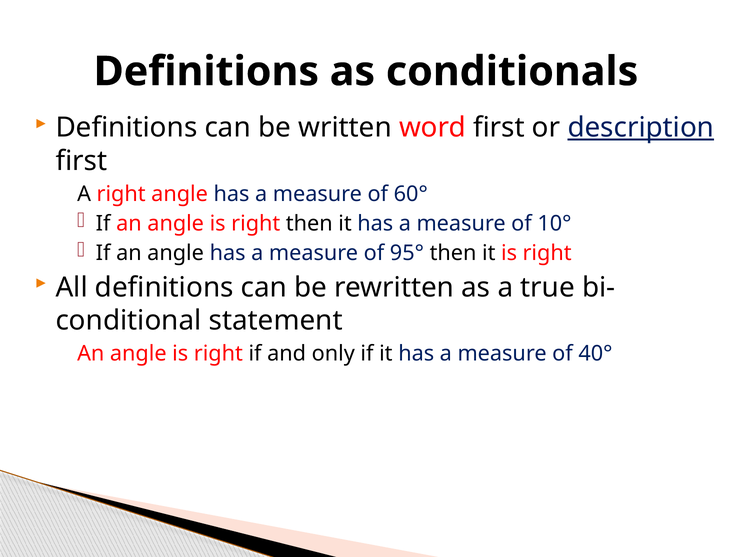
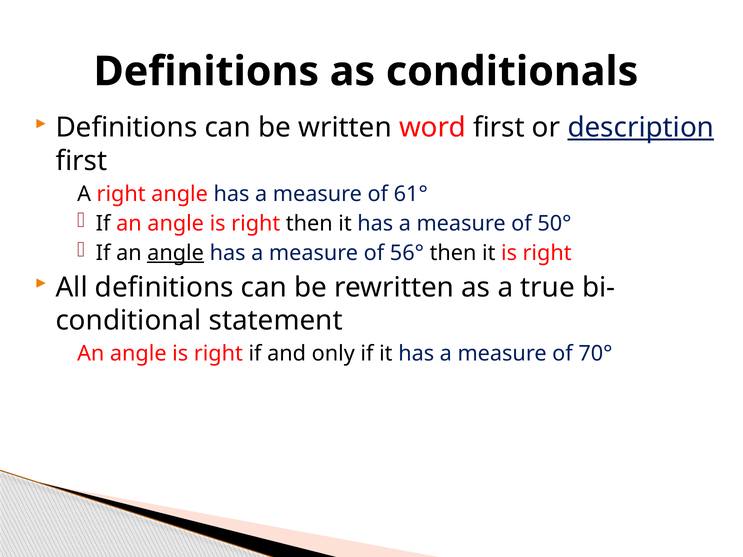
60°: 60° -> 61° (411, 194)
10°: 10° -> 50° (554, 224)
angle underline: none -> present (176, 253)
95°: 95° -> 56° (407, 253)
40°: 40° -> 70° (595, 354)
